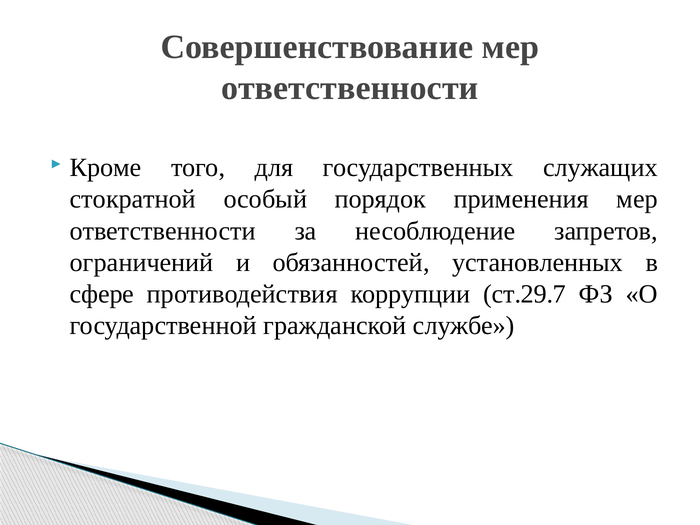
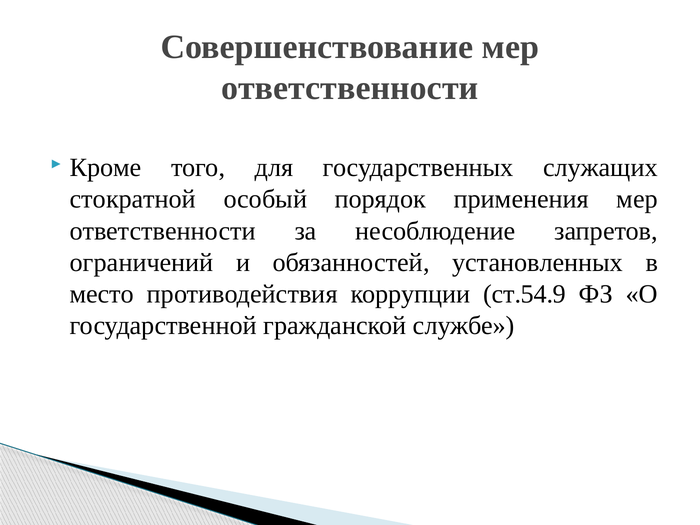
сфере: сфере -> место (102, 294)
ст.29.7: ст.29.7 -> ст.54.9 (525, 294)
